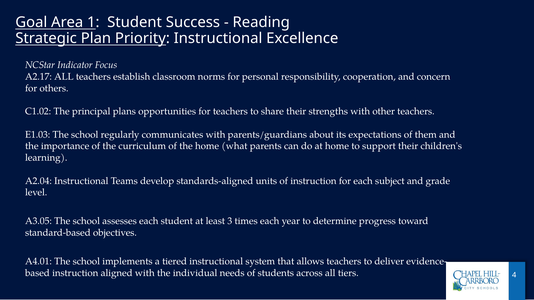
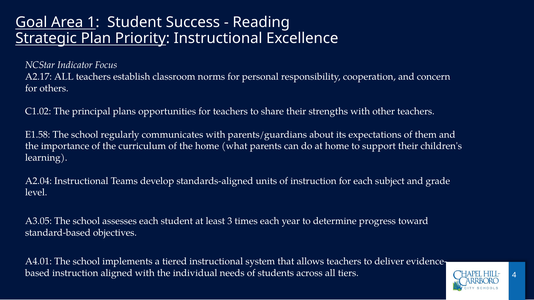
E1.03: E1.03 -> E1.58 (38, 135)
